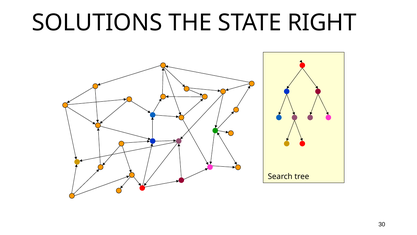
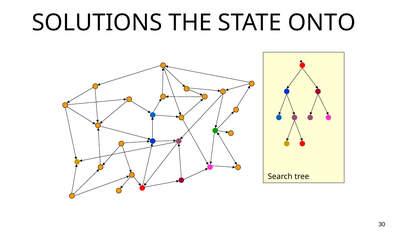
RIGHT: RIGHT -> ONTO (322, 23)
